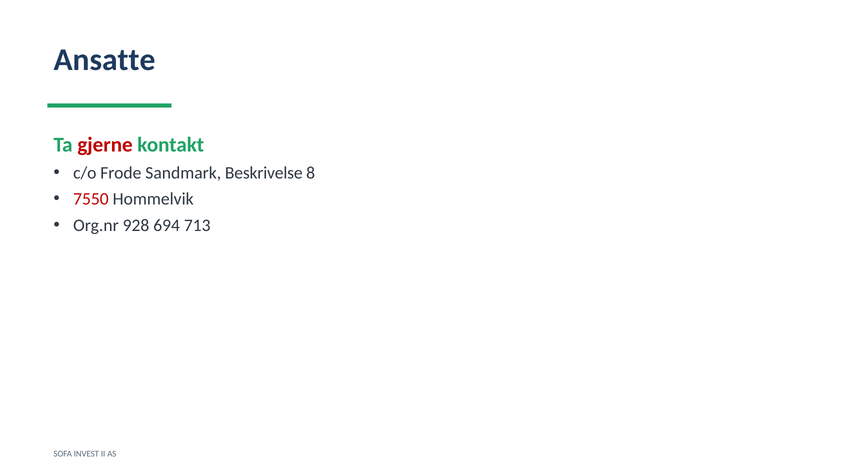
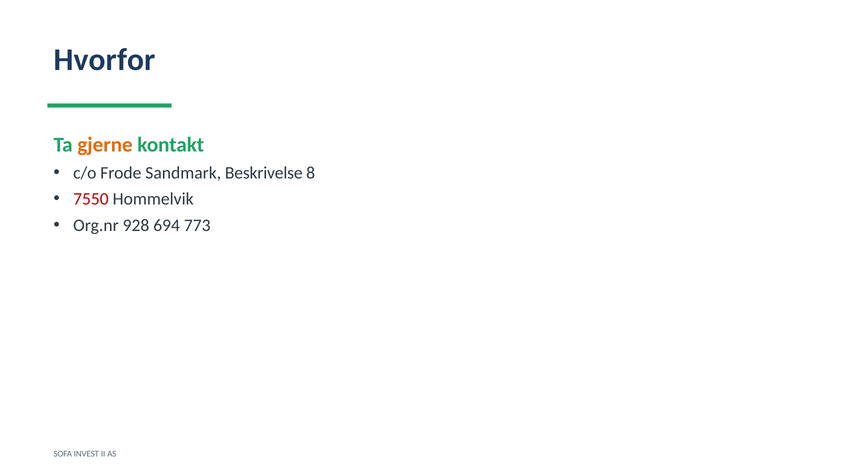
Ansatte: Ansatte -> Hvorfor (105, 60)
gjerne colour: red -> orange (105, 145)
713: 713 -> 773 (197, 226)
